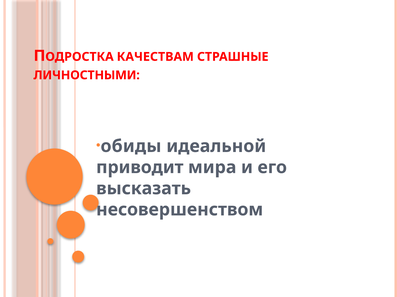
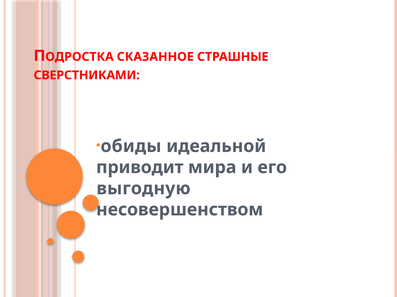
КАЧЕСТВАМ: КАЧЕСТВАМ -> СКАЗАННОЕ (155, 57)
ЛИЧНОСТНЫМИ: ЛИЧНОСТНЫМИ -> СВЕРСТНИКАМИ (87, 75)
высказать: высказать -> выгодную (143, 189)
